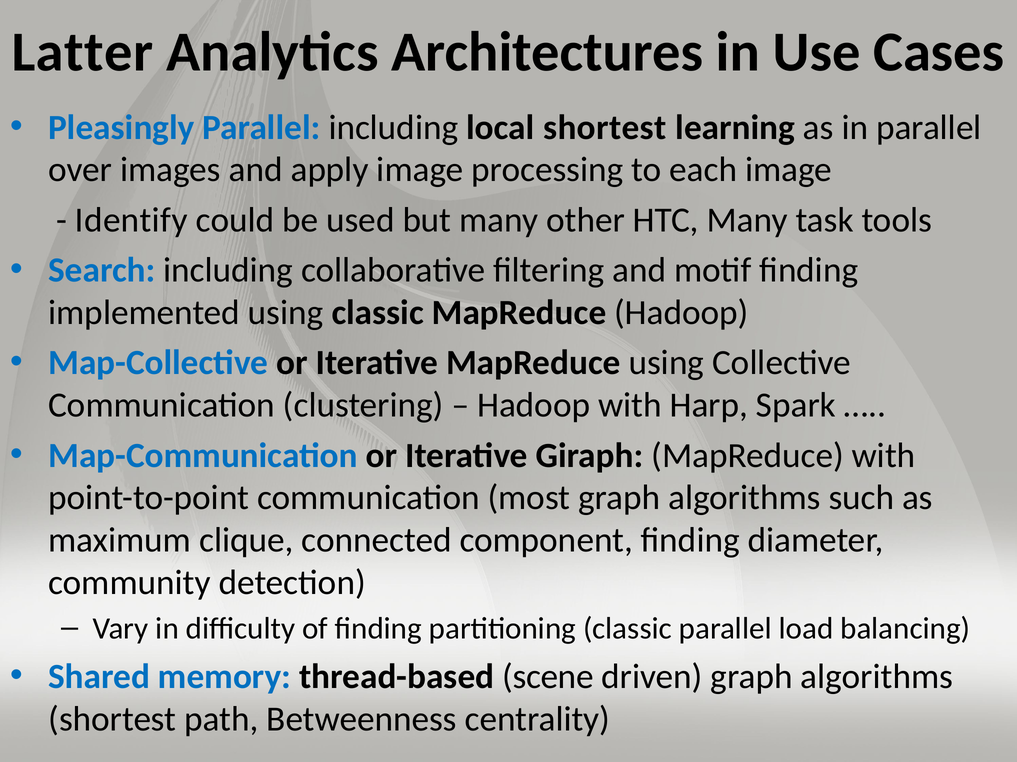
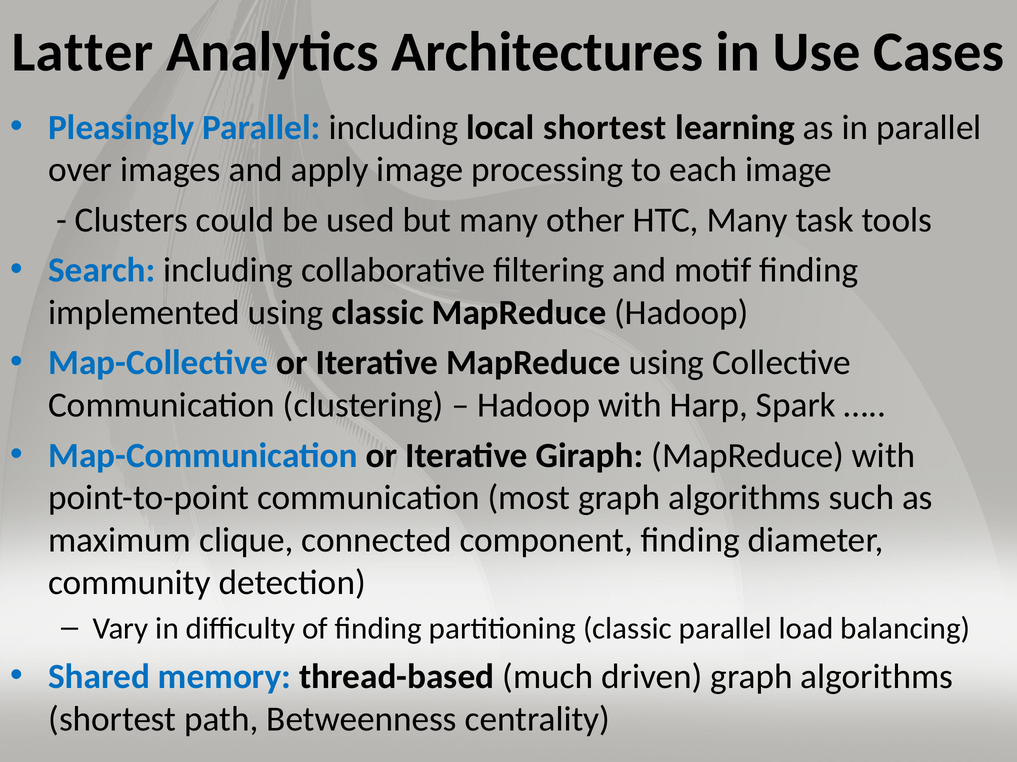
Identify: Identify -> Clusters (132, 220)
scene: scene -> much (548, 677)
